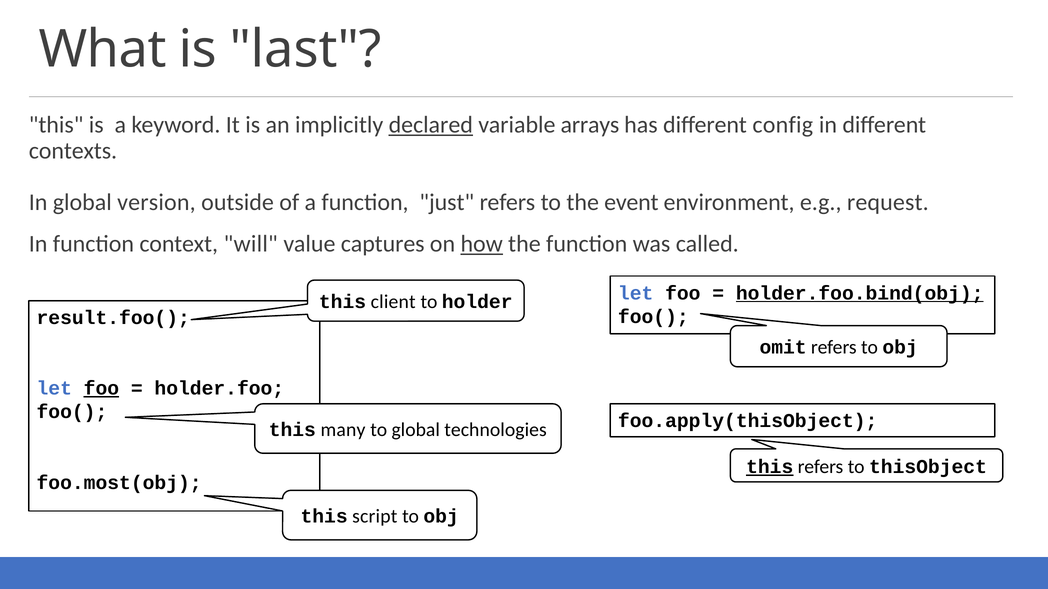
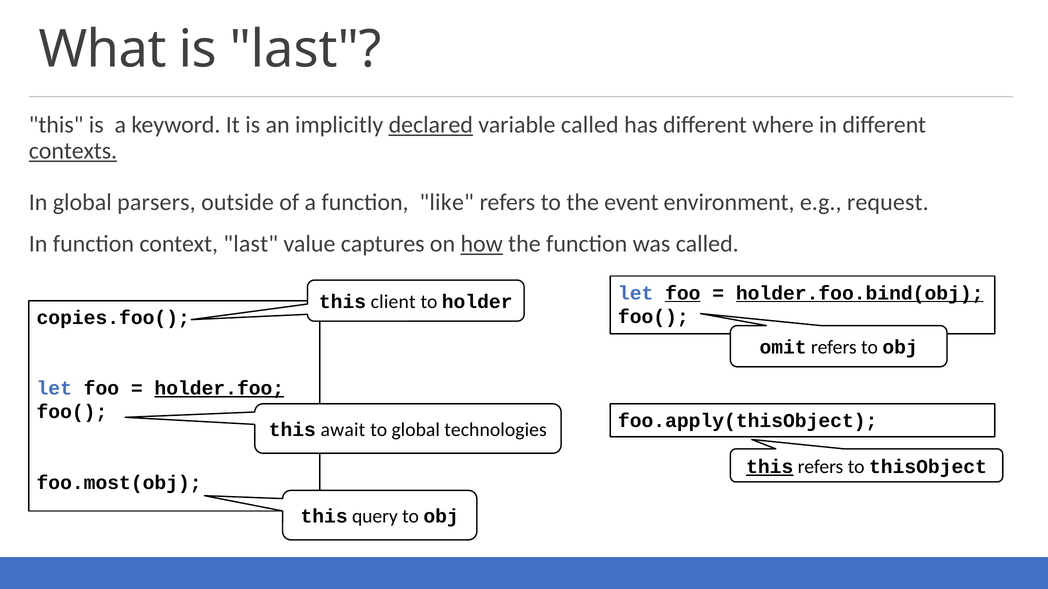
variable arrays: arrays -> called (590, 125)
config: config -> where (783, 125)
contexts underline: none -> present (73, 151)
version: version -> parsers (156, 203)
just: just -> like (447, 203)
context will: will -> last (251, 244)
foo underline: none -> present (683, 293)
result.foo(: result.foo( -> copies.foo( (113, 318)
foo underline: present -> none (101, 389)
holder.foo underline: none -> present (219, 389)
many: many -> await (343, 430)
script: script -> query (375, 517)
